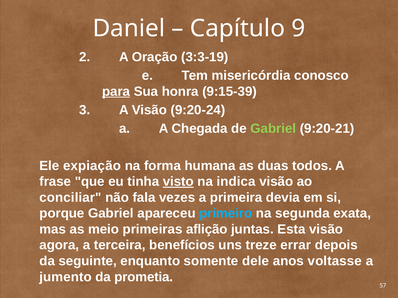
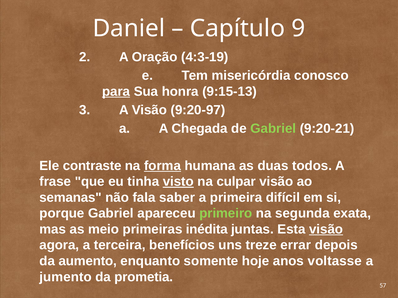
3:3-19: 3:3-19 -> 4:3-19 (205, 57)
9:15-39: 9:15-39 -> 9:15-13 (230, 92)
9:20-24: 9:20-24 -> 9:20-97 (198, 110)
expiação: expiação -> contraste (92, 166)
forma underline: none -> present (162, 166)
indica: indica -> culpar (236, 182)
conciliar: conciliar -> semanas (71, 198)
vezes: vezes -> saber (177, 198)
devia: devia -> difícil (283, 198)
primeiro colour: light blue -> light green (226, 214)
aflição: aflição -> inédita (207, 230)
visão underline: none -> present (326, 230)
seguinte: seguinte -> aumento (88, 261)
dele: dele -> hoje (256, 261)
